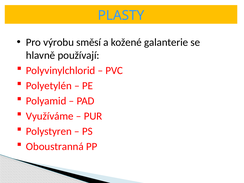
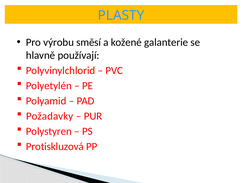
Využíváme: Využíváme -> Požadavky (50, 116)
Oboustranná: Oboustranná -> Protiskluzová (55, 146)
